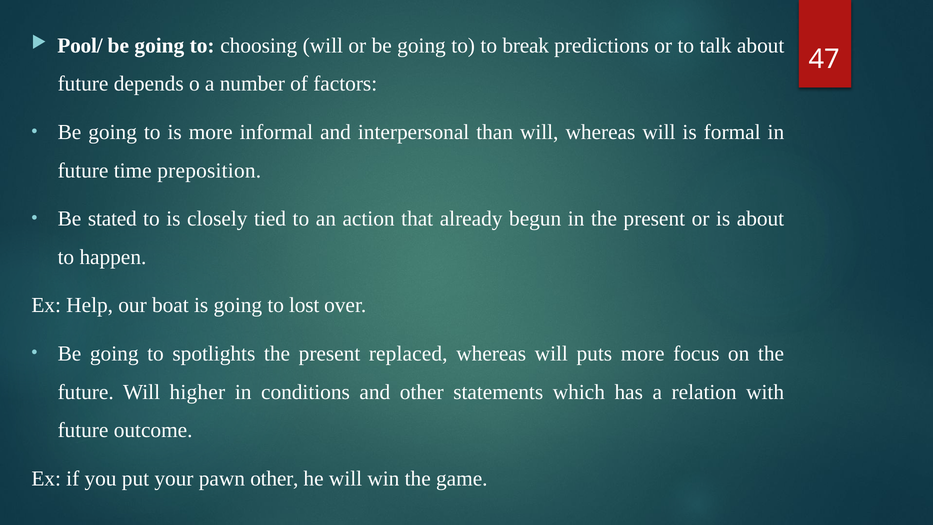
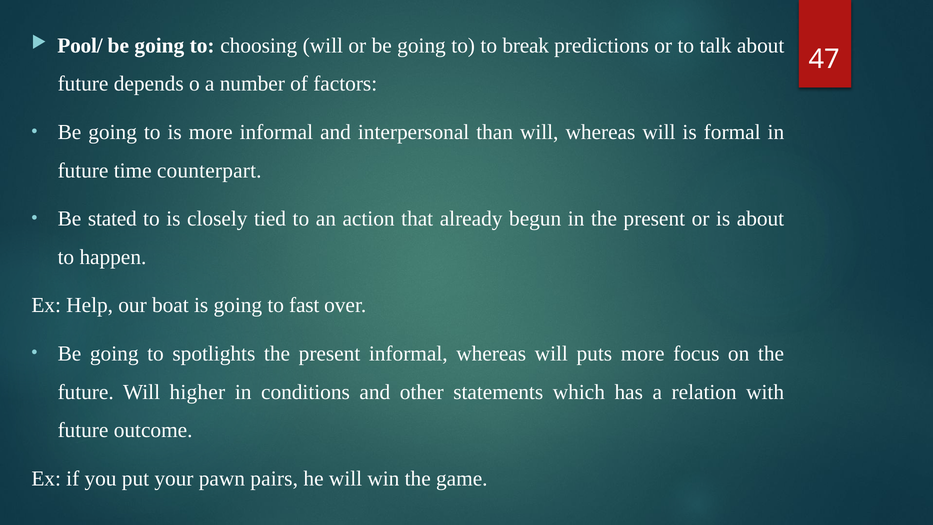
preposition: preposition -> counterpart (209, 170)
lost: lost -> fast (304, 305)
present replaced: replaced -> informal (408, 353)
pawn other: other -> pairs (274, 478)
